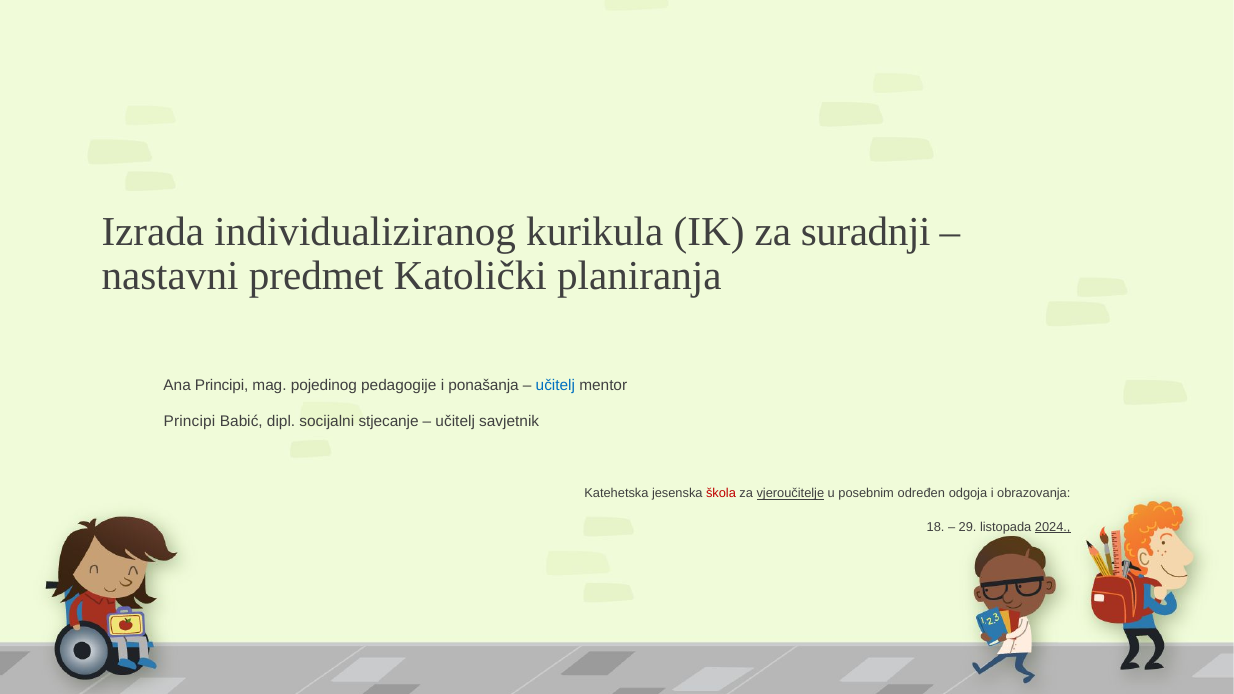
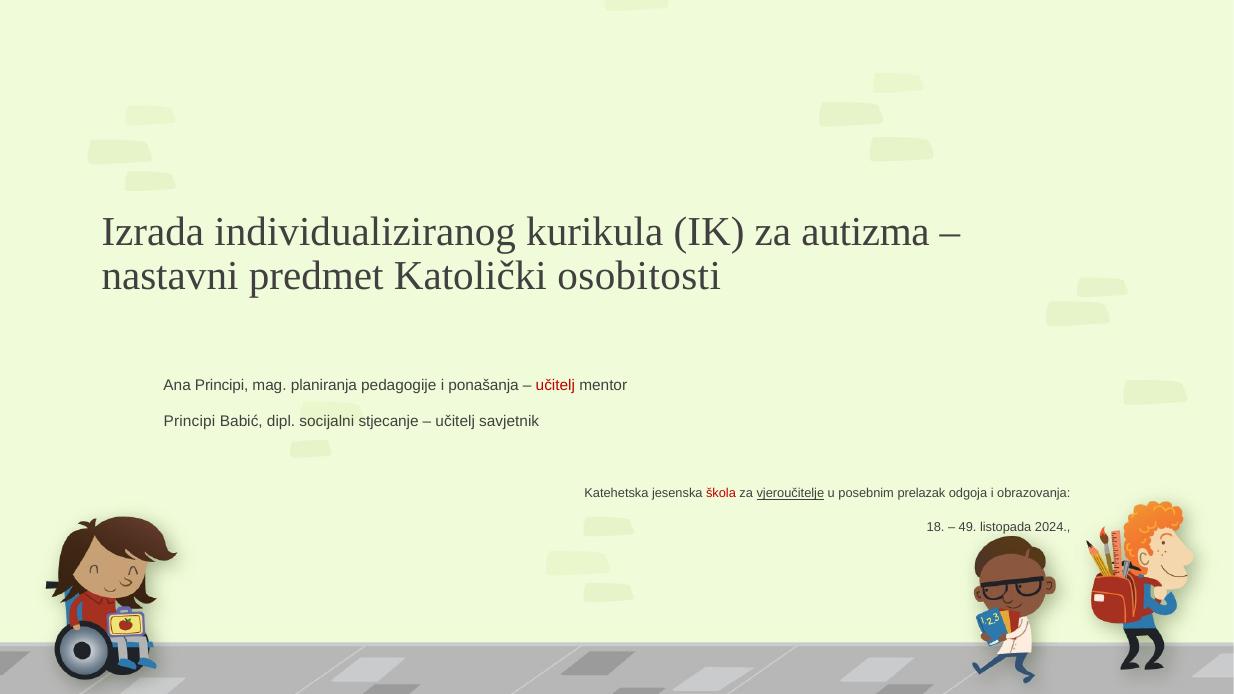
suradnji: suradnji -> autizma (866, 232)
planiranja: planiranja -> osobitosti (639, 276)
pojedinog: pojedinog -> planiranja (324, 386)
učitelj colour: blue -> red (555, 386)
određen: određen -> prelazak (921, 494)
29: 29 -> 49 (968, 527)
2024 underline: present -> none (1053, 527)
